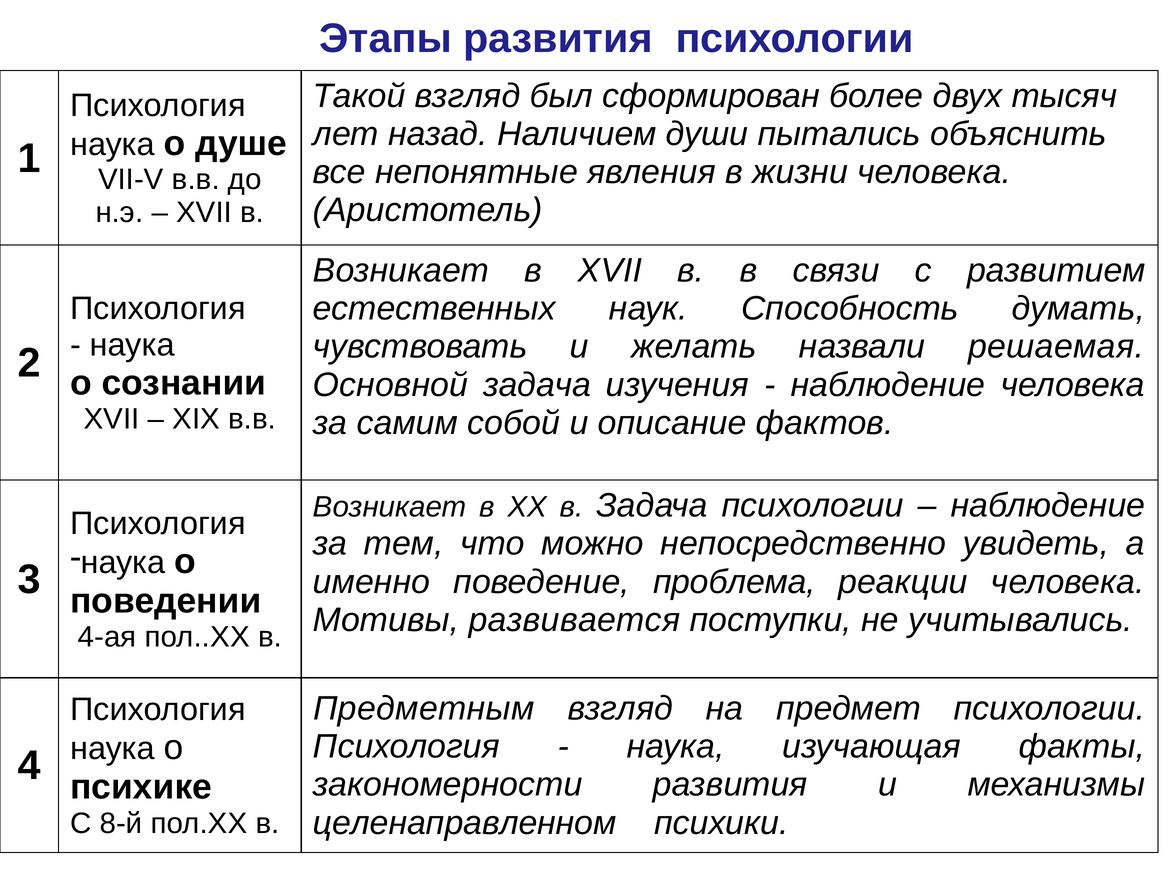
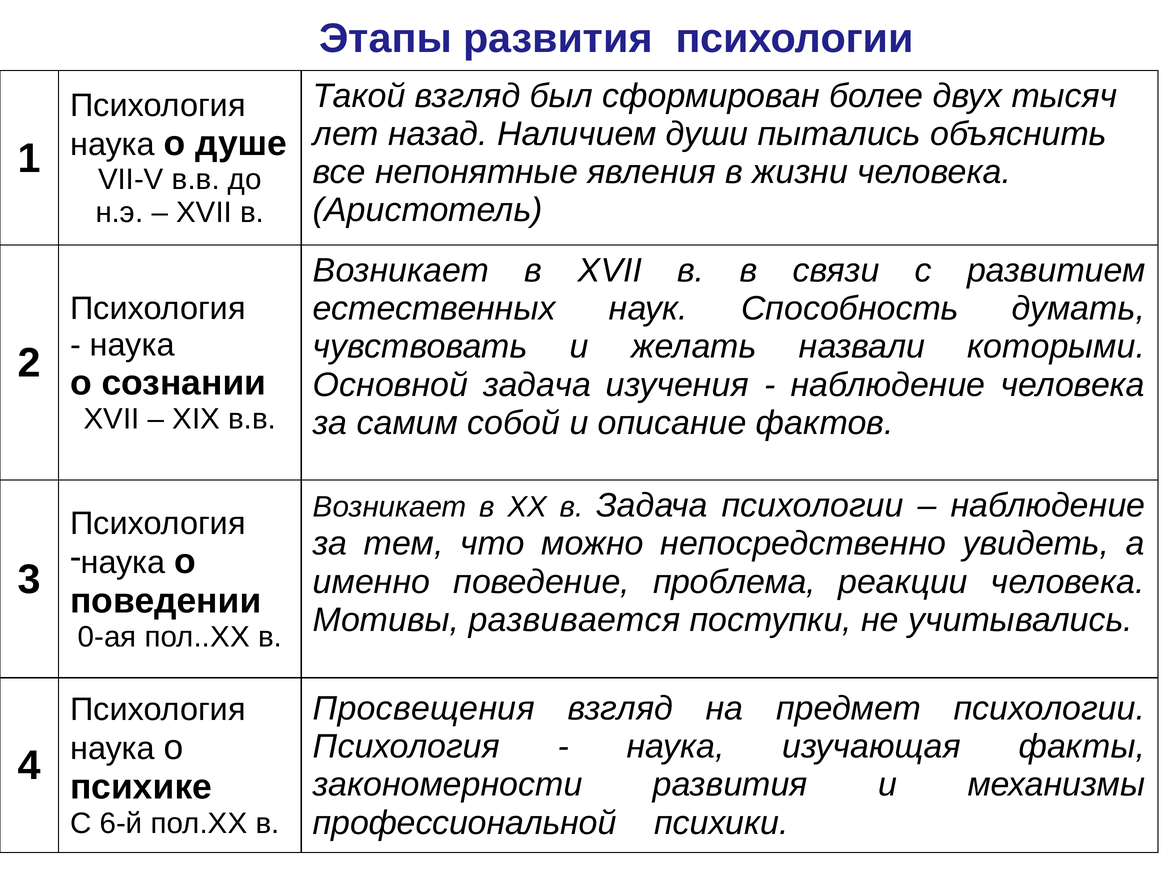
решаемая: решаемая -> которыми (1056, 347)
4-ая: 4-ая -> 0-ая (107, 637)
Предметным: Предметным -> Просвещения (424, 708)
целенаправленном: целенаправленном -> профессиональной (465, 823)
8-й: 8-й -> 6-й (121, 823)
